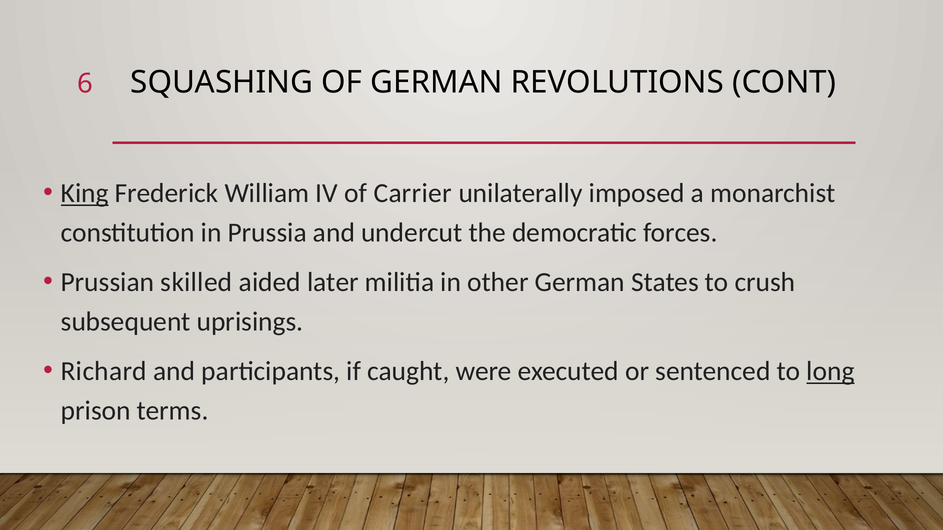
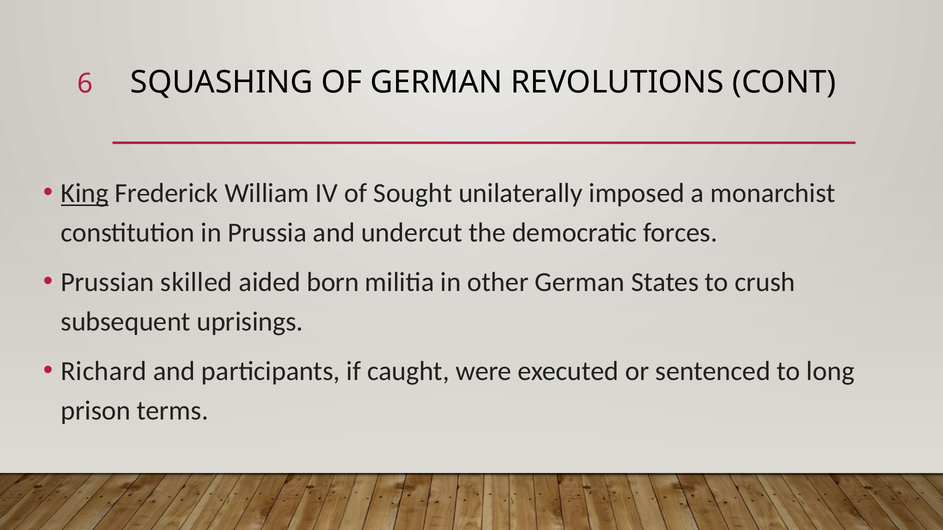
Carrier: Carrier -> Sought (413, 193)
later: later -> born (333, 283)
long underline: present -> none (830, 372)
